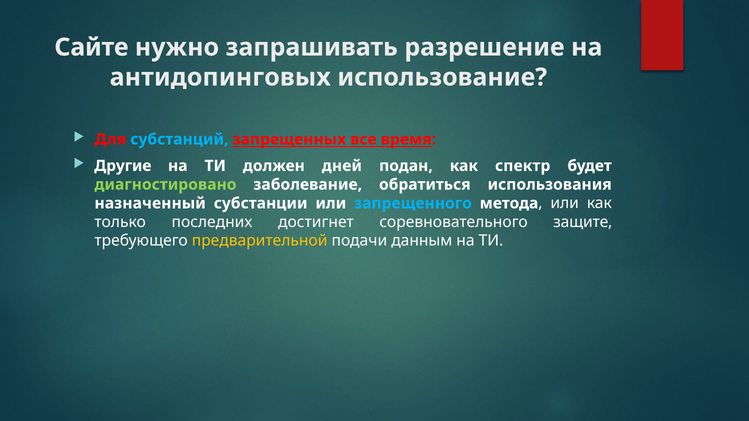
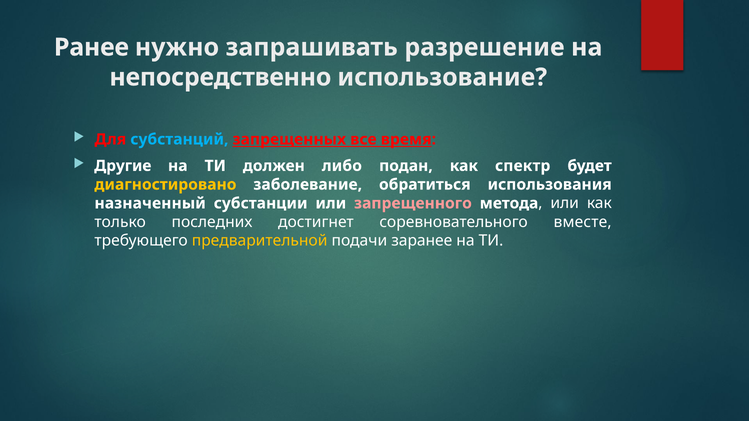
Сайте: Сайте -> Ранее (91, 47)
антидопинговых: антидопинговых -> непосредственно (220, 77)
дней: дней -> либо (342, 166)
диагностировано colour: light green -> yellow (165, 185)
запрещенного colour: light blue -> pink (413, 203)
защите: защите -> вместе (583, 222)
данным: данным -> заранее (422, 241)
